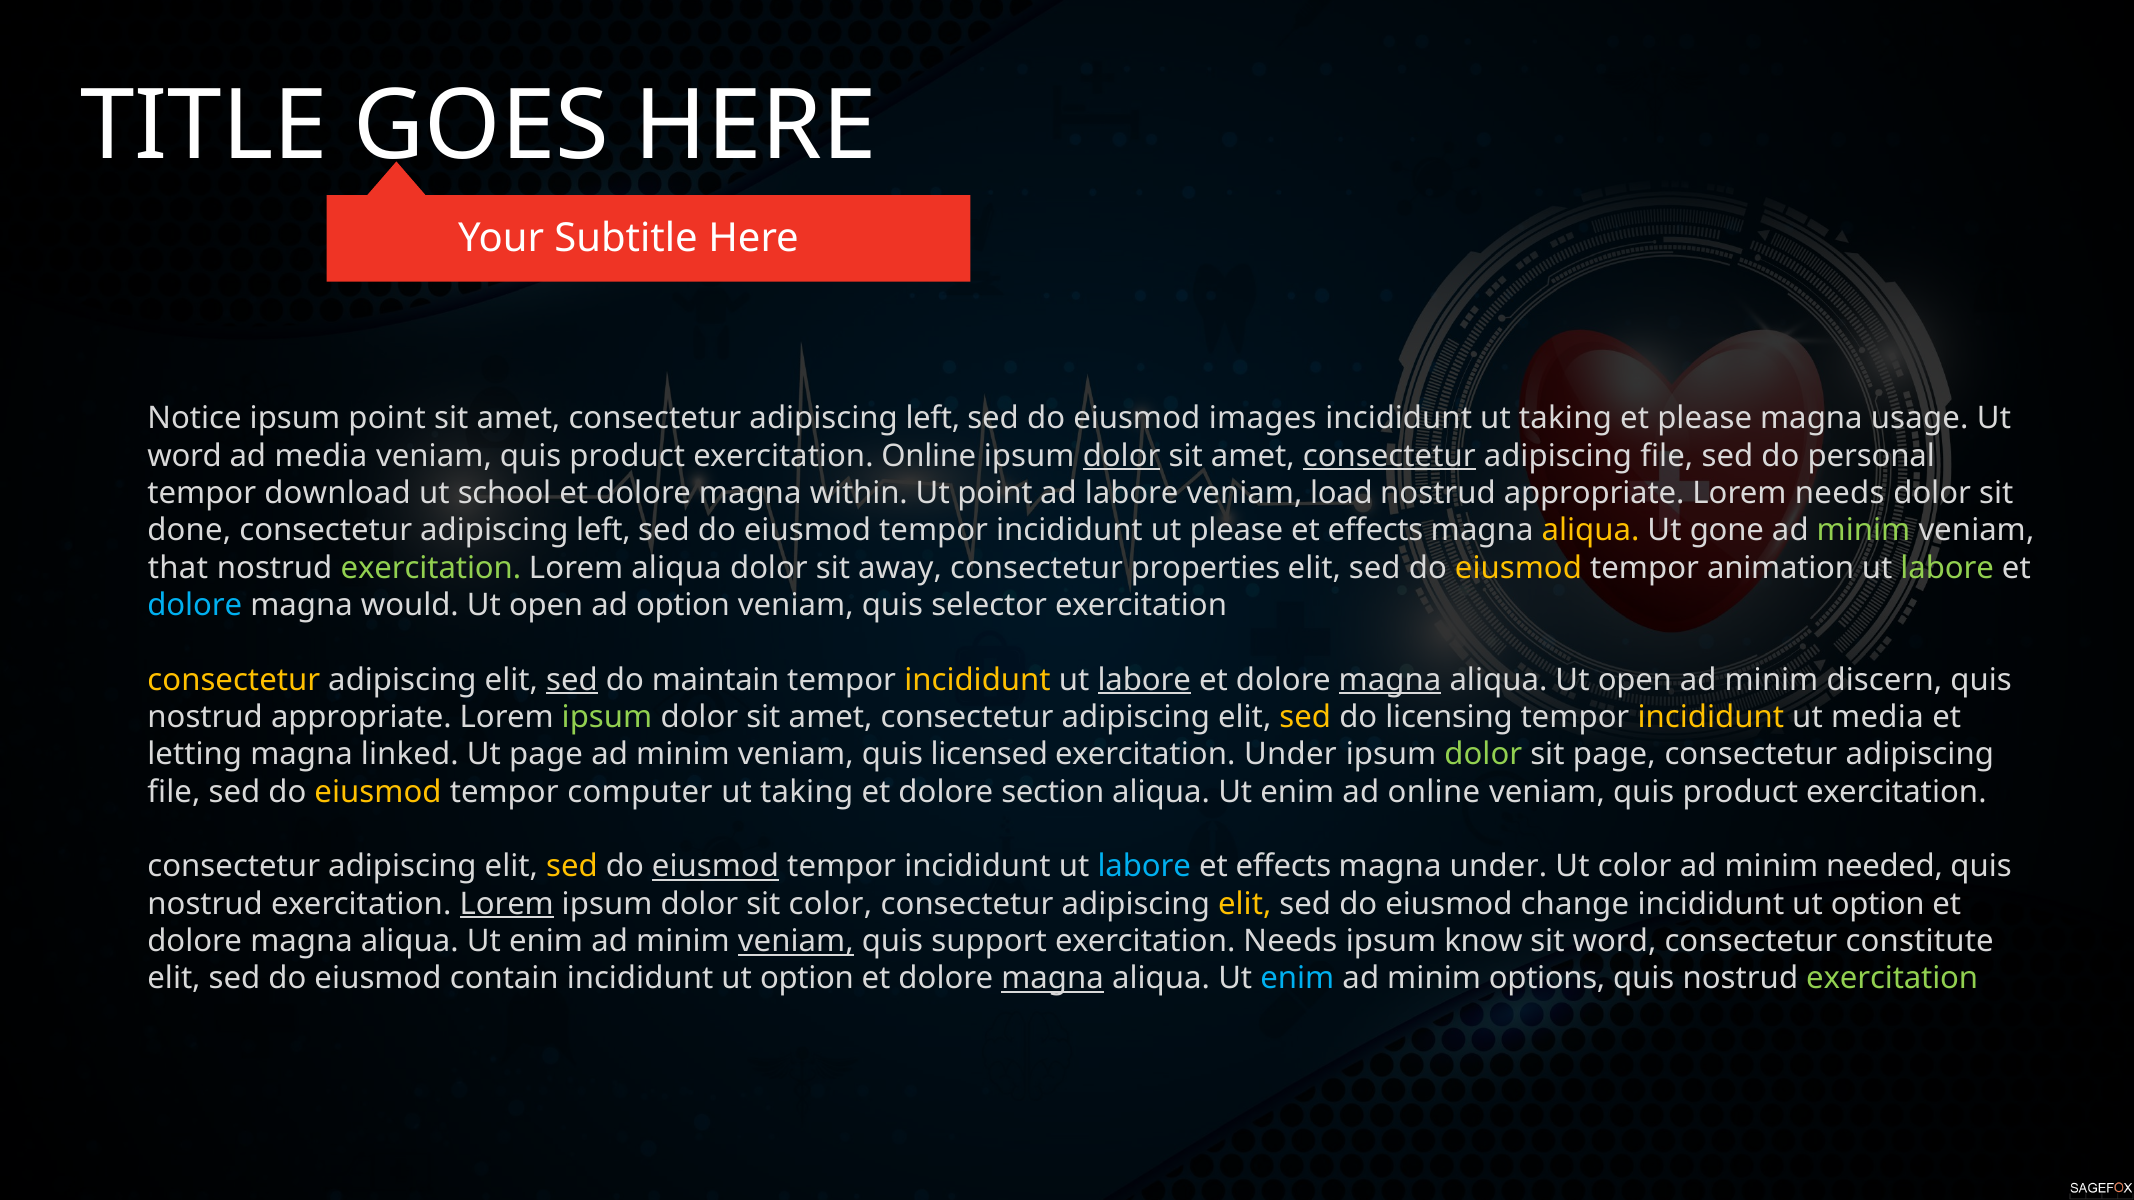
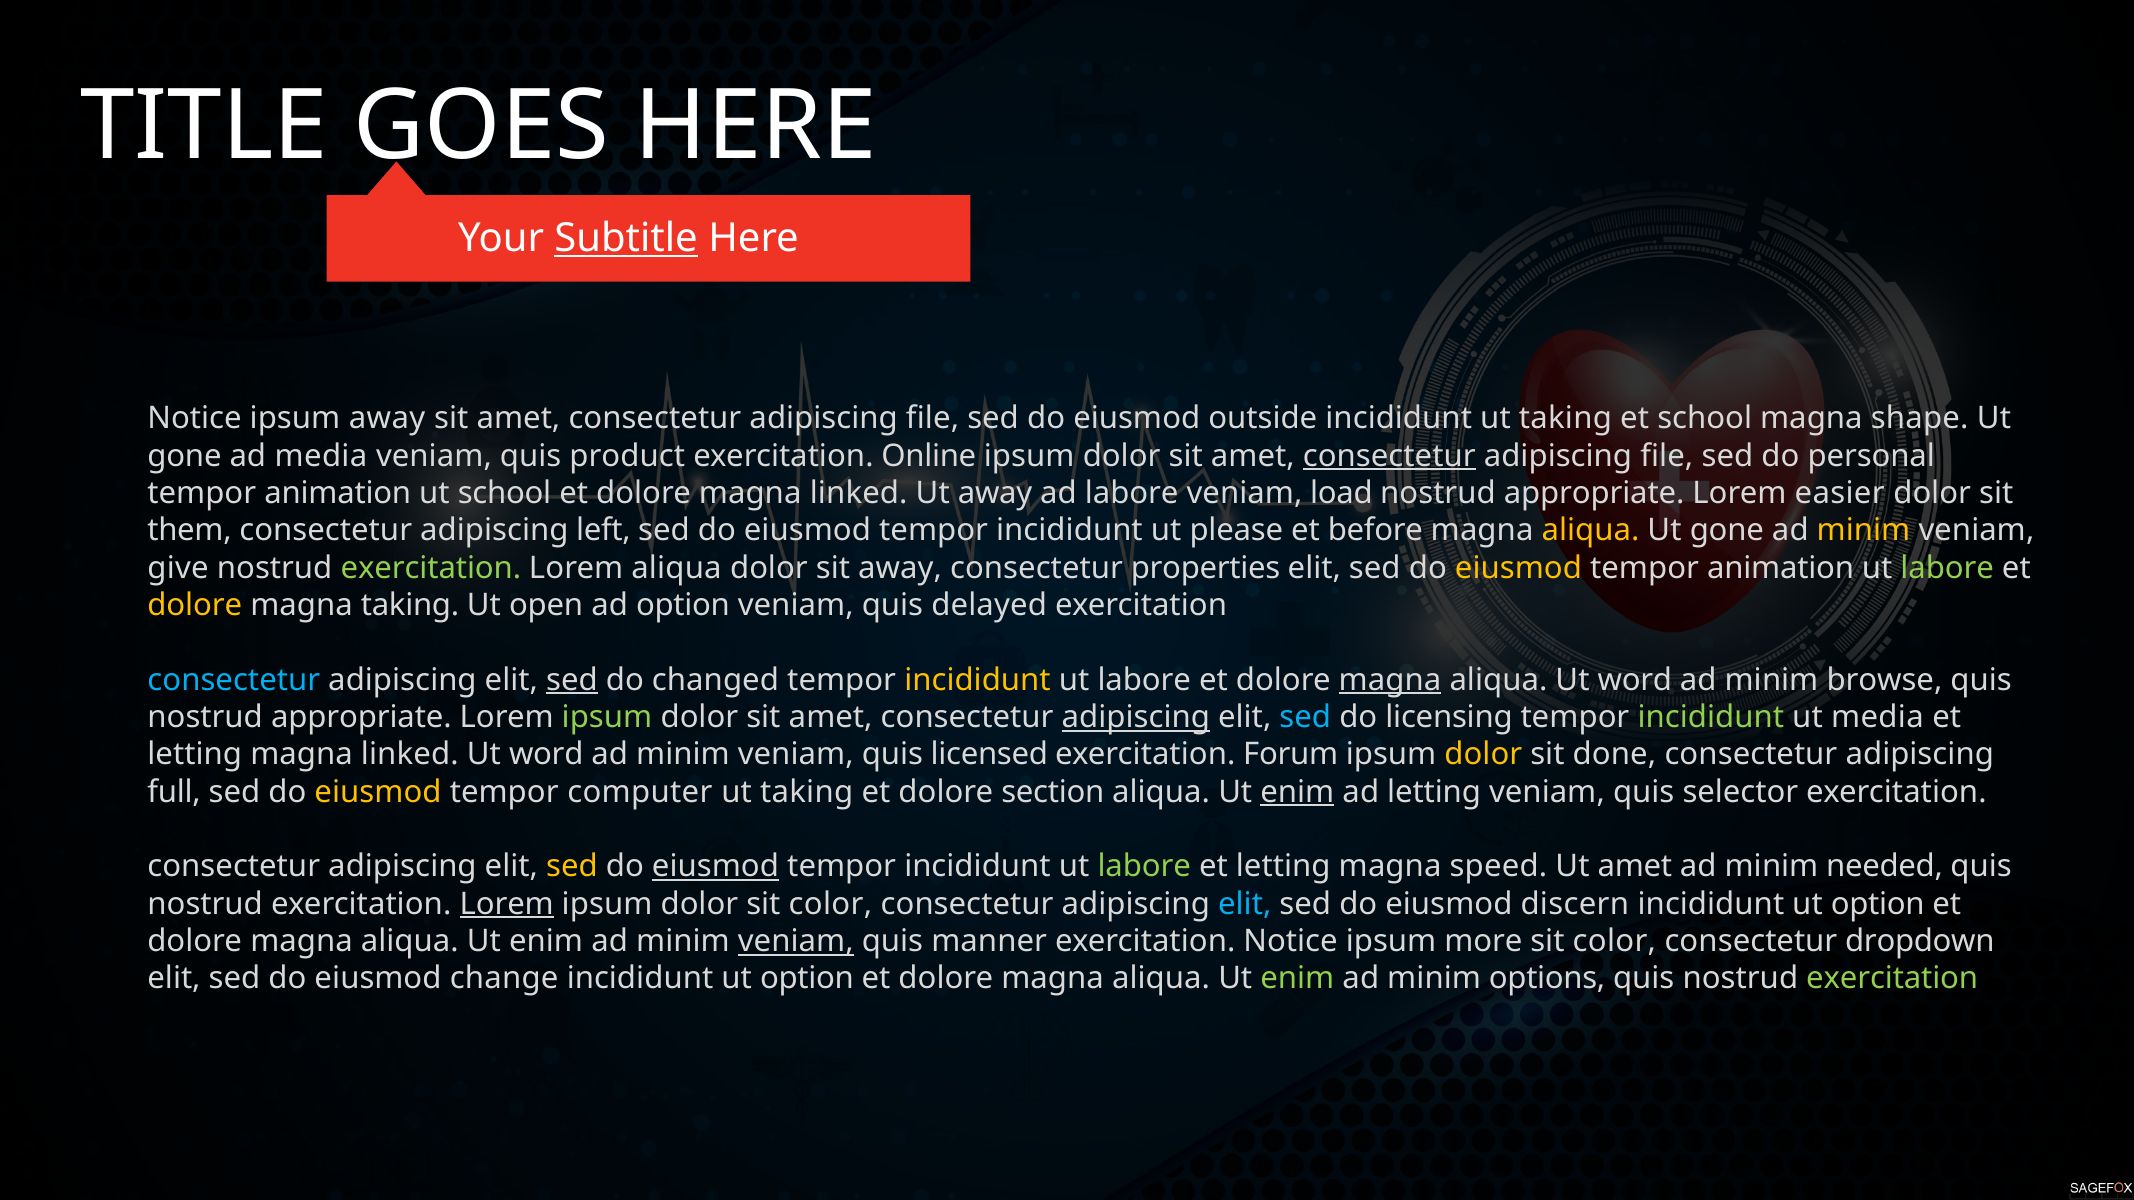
Subtitle underline: none -> present (626, 239)
ipsum point: point -> away (387, 419)
left: left -> file (933, 419)
images: images -> outside (1263, 419)
et please: please -> school (1705, 419)
usage: usage -> shape (1920, 419)
word: word -> gone (185, 456)
dolor underline: present -> none (1122, 456)
download: download -> animation (338, 493)
dolore magna within: within -> linked (859, 493)
Ut point: point -> away (995, 493)
Lorem needs: needs -> easier (1840, 493)
done: done -> them (189, 531)
effects: effects -> before (1375, 531)
minim colour: light green -> yellow (1863, 531)
that: that -> give (178, 568)
dolore colour: light blue -> yellow (195, 605)
magna would: would -> taking (410, 605)
selector: selector -> delayed (989, 605)
consectetur colour: yellow -> light blue (234, 680)
maintain: maintain -> changed (715, 680)
labore underline: present -> none (1144, 680)
aliqua Ut open: open -> word (1635, 680)
discern: discern -> browse (1884, 680)
adipiscing underline: none -> present (1136, 717)
sed colour: yellow -> light blue (1305, 717)
incididunt colour: yellow -> light green (1711, 717)
page: page -> word (546, 755)
exercitation Under: Under -> Forum (1291, 755)
dolor colour: light green -> yellow (1483, 755)
sit page: page -> done (1614, 755)
file: file -> full (174, 792)
enim underline: none -> present (1297, 792)
ad online: online -> letting (1434, 792)
product: product -> selector (1740, 792)
labore colour: light blue -> light green (1144, 867)
effects: effects -> letting (1283, 867)
magna under: under -> speed (1498, 867)
Ut color: color -> amet (1635, 867)
elit colour: yellow -> light blue (1245, 904)
change: change -> discern (1575, 904)
support: support -> manner (989, 942)
exercitation Needs: Needs -> Notice (1291, 942)
know: know -> more (1483, 942)
word: word -> color (1614, 942)
constitute: constitute -> dropdown (1920, 942)
contain: contain -> change (504, 979)
magna underline: present -> none (1053, 979)
enim colour: light blue -> light green (1297, 979)
